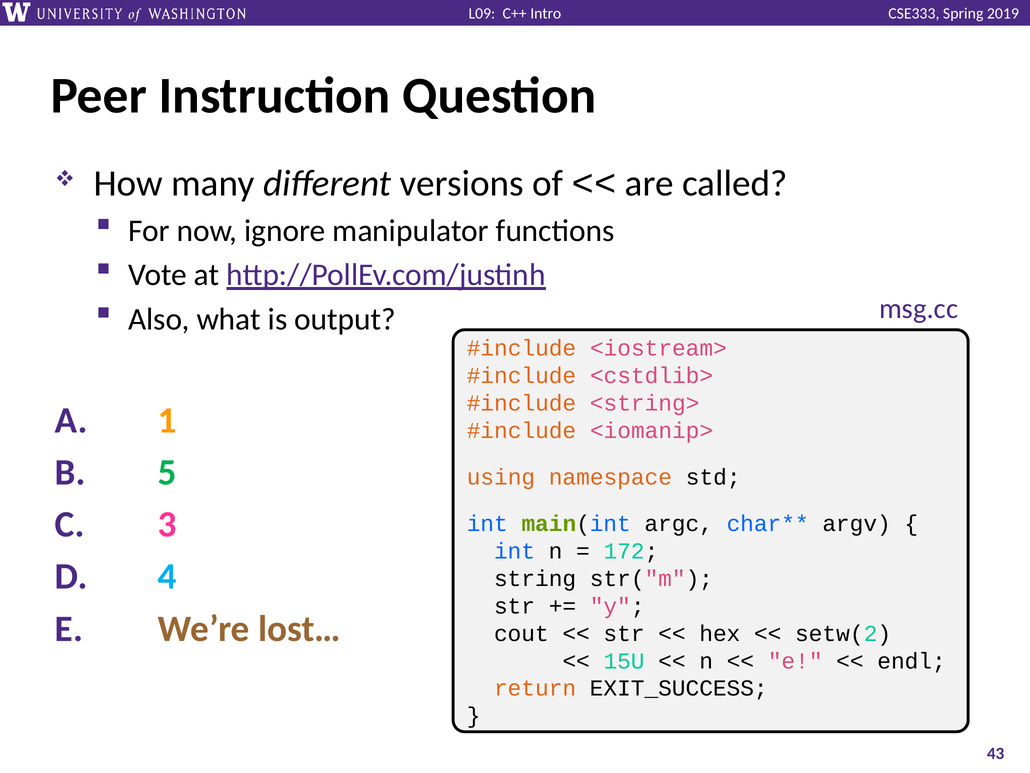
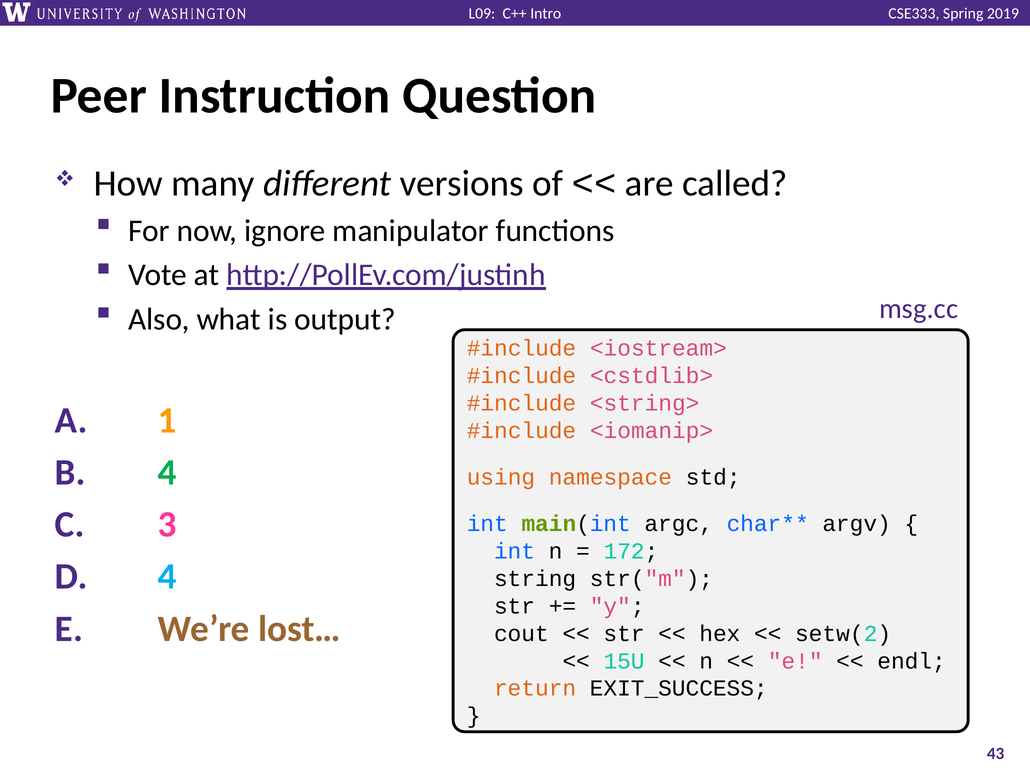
B 5: 5 -> 4 (167, 472)
